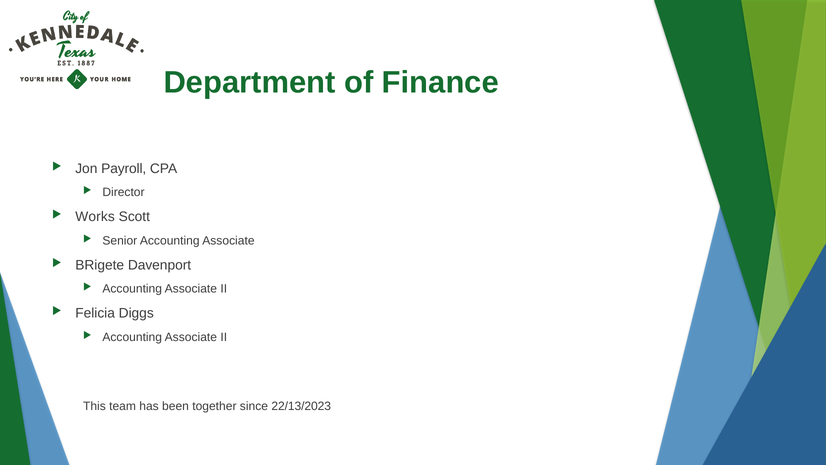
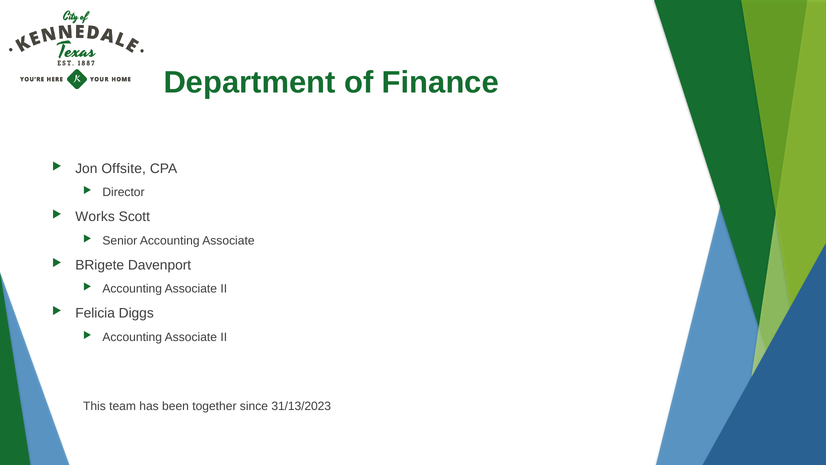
Payroll: Payroll -> Offsite (124, 168)
22/13/2023: 22/13/2023 -> 31/13/2023 (301, 406)
